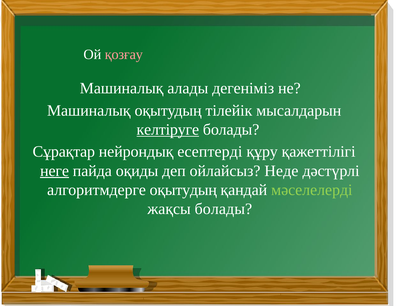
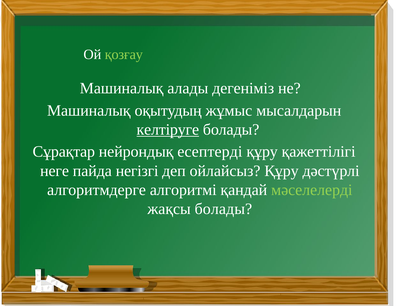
қозғау colour: pink -> light green (124, 55)
тілейік: тілейік -> жұмыс (229, 110)
неге underline: present -> none (55, 171)
оқиды: оқиды -> негізгі (137, 171)
ойлайсыз Неде: Неде -> Құру (281, 171)
алгоритмдерге оқытудың: оқытудың -> алгоритмі (183, 190)
